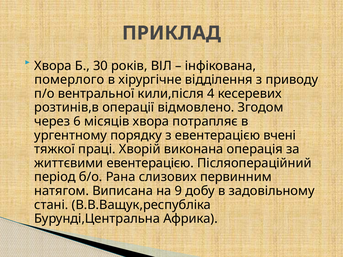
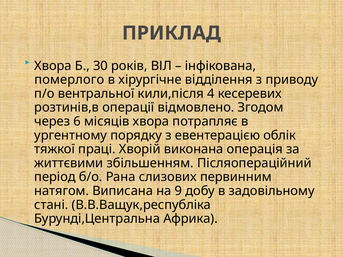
вчені: вчені -> облік (280, 135)
життєвими евентерацією: евентерацією -> збільшенням (150, 163)
